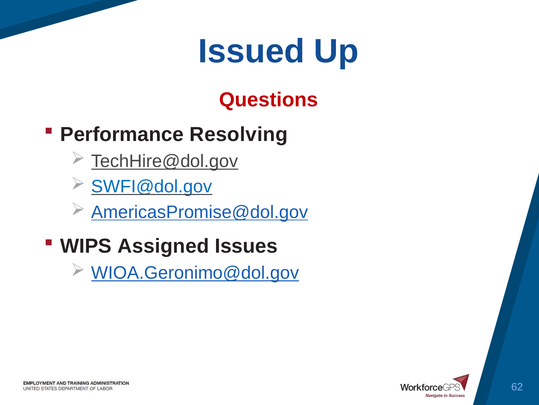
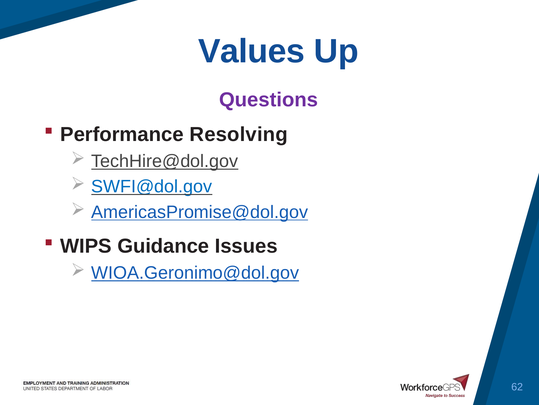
Issued: Issued -> Values (252, 51)
Questions colour: red -> purple (269, 100)
Assigned: Assigned -> Guidance (163, 246)
